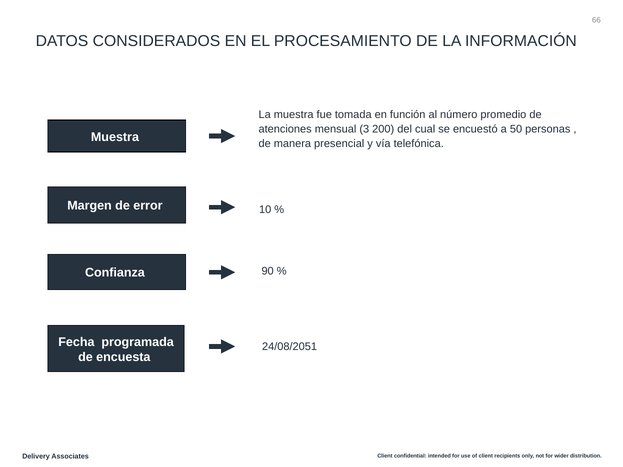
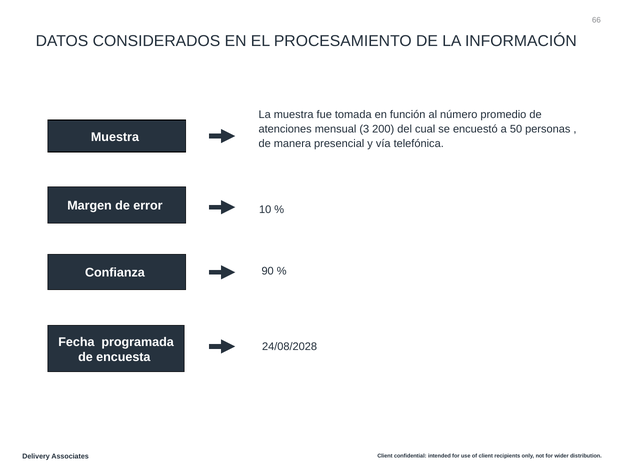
24/08/2051: 24/08/2051 -> 24/08/2028 (290, 347)
